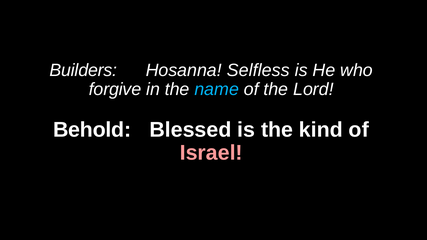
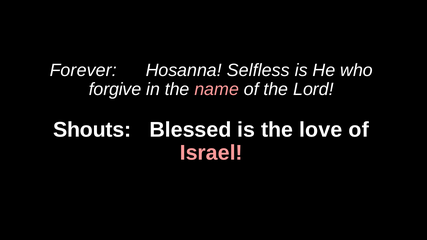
Builders: Builders -> Forever (83, 70)
name colour: light blue -> pink (217, 89)
Behold: Behold -> Shouts (92, 130)
kind: kind -> love (321, 130)
